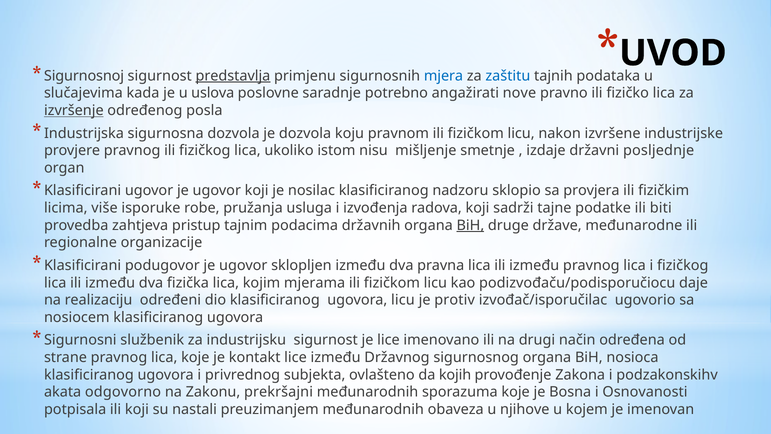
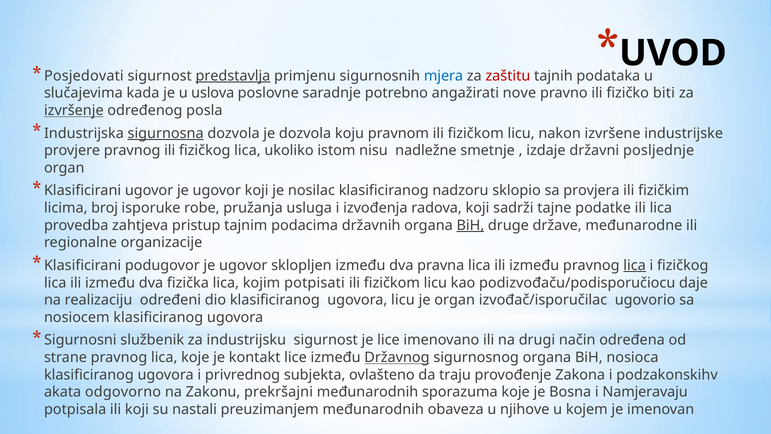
Sigurnosnoj: Sigurnosnoj -> Posjedovati (84, 76)
zaštitu colour: blue -> red (508, 76)
fizičko lica: lica -> biti (664, 93)
sigurnosna underline: none -> present (166, 133)
mišljenje: mišljenje -> nadležne (426, 150)
više: više -> broj (105, 208)
ili biti: biti -> lica (661, 208)
lica underline: none -> present (635, 265)
mjerama: mjerama -> potpisati (315, 283)
je protiv: protiv -> organ (455, 300)
Državnog underline: none -> present (397, 357)
kojih: kojih -> traju (455, 375)
Osnovanosti: Osnovanosti -> Namjeravaju (645, 392)
